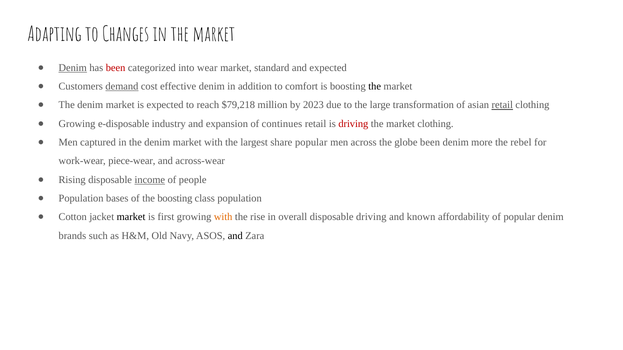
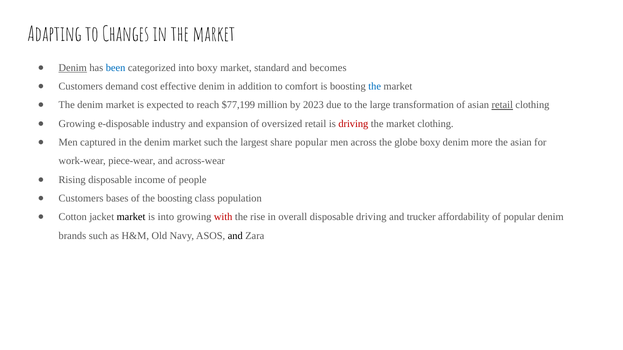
been colour: red -> blue (116, 68)
into wear: wear -> boxy (207, 68)
and expected: expected -> becomes (328, 68)
demand underline: present -> none (122, 87)
the colour: black -> blue (375, 87)
$79,218: $79,218 -> $77,199 (238, 105)
continues: continues -> oversized (282, 124)
market with: with -> such (213, 143)
globe been: been -> boxy (430, 143)
the rebel: rebel -> asian (521, 143)
income underline: present -> none (150, 180)
Population: Population -> Customers (81, 199)
is first: first -> into (166, 217)
with colour: orange -> red (223, 217)
known: known -> trucker (421, 217)
